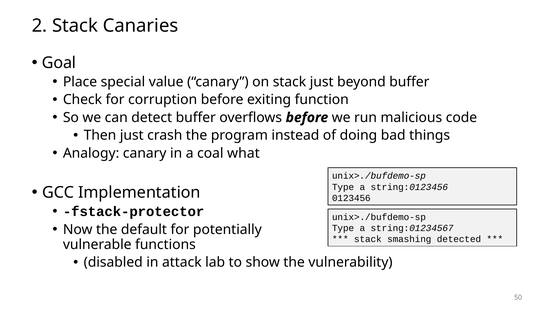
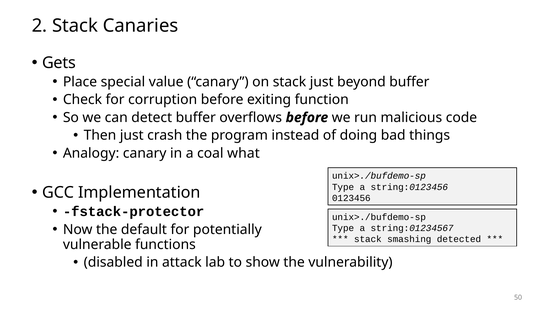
Goal: Goal -> Gets (59, 63)
